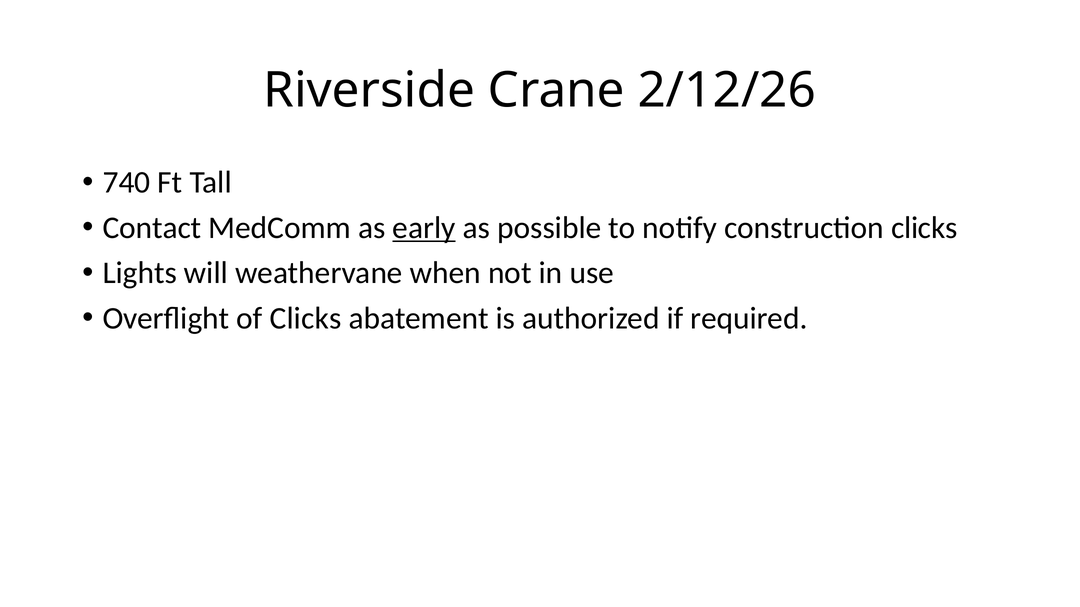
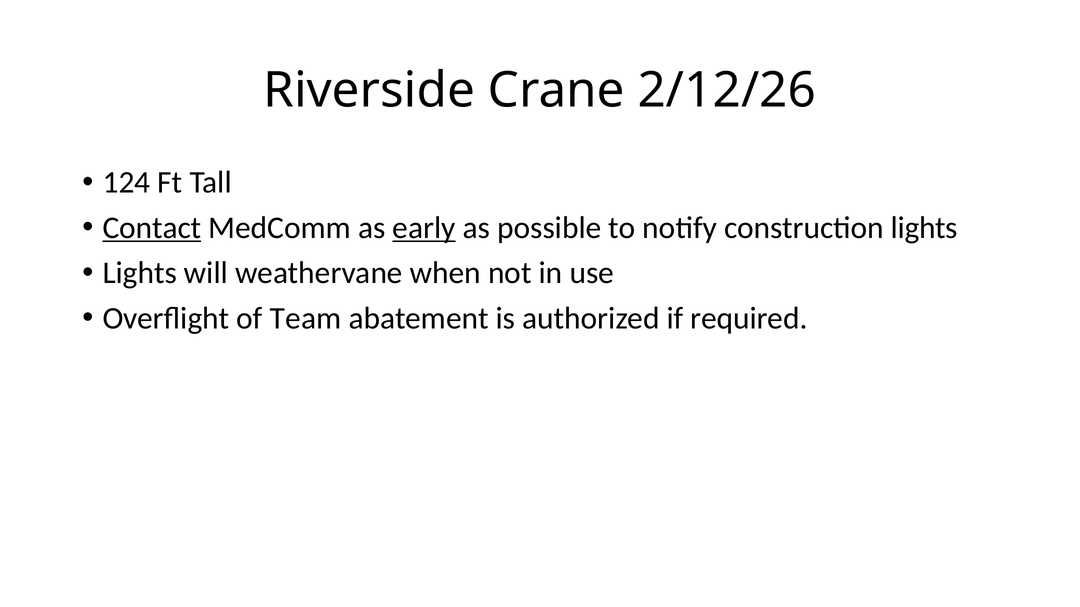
740: 740 -> 124 (126, 183)
Contact underline: none -> present (152, 228)
construction clicks: clicks -> lights (924, 228)
of Clicks: Clicks -> Team (306, 318)
